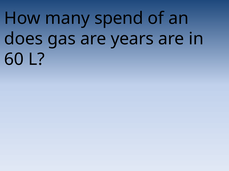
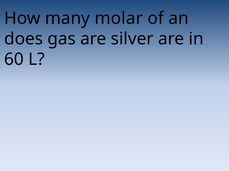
spend: spend -> molar (119, 18)
years: years -> silver (132, 39)
